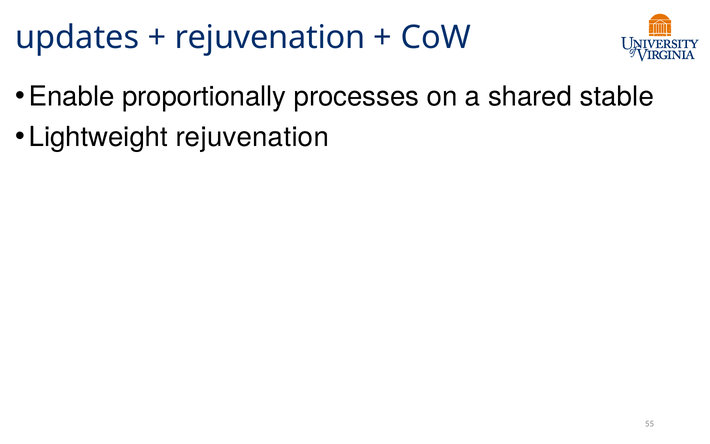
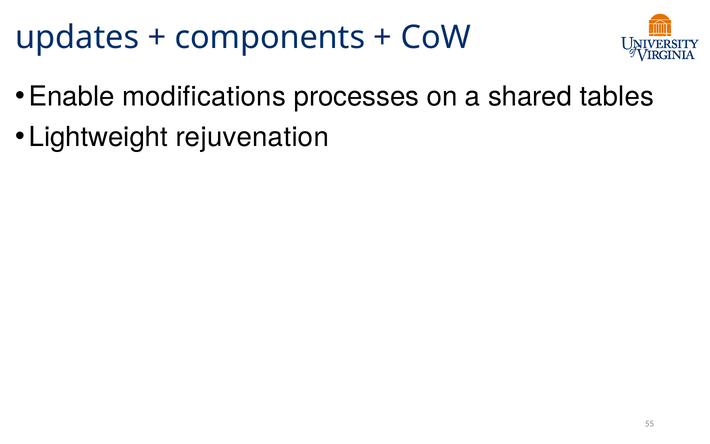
rejuvenation: rejuvenation -> components (270, 37)
proportionally: proportionally -> modifications (204, 97)
stable: stable -> tables (617, 97)
